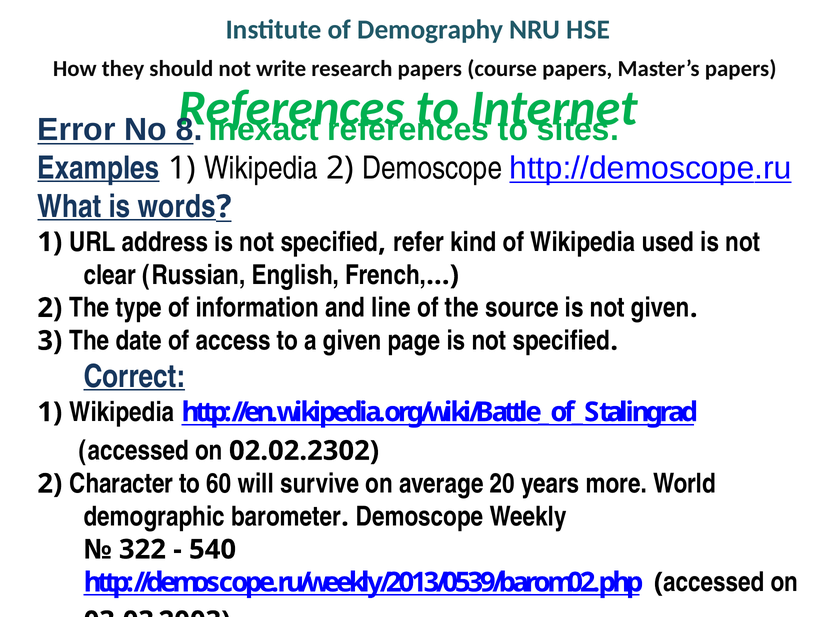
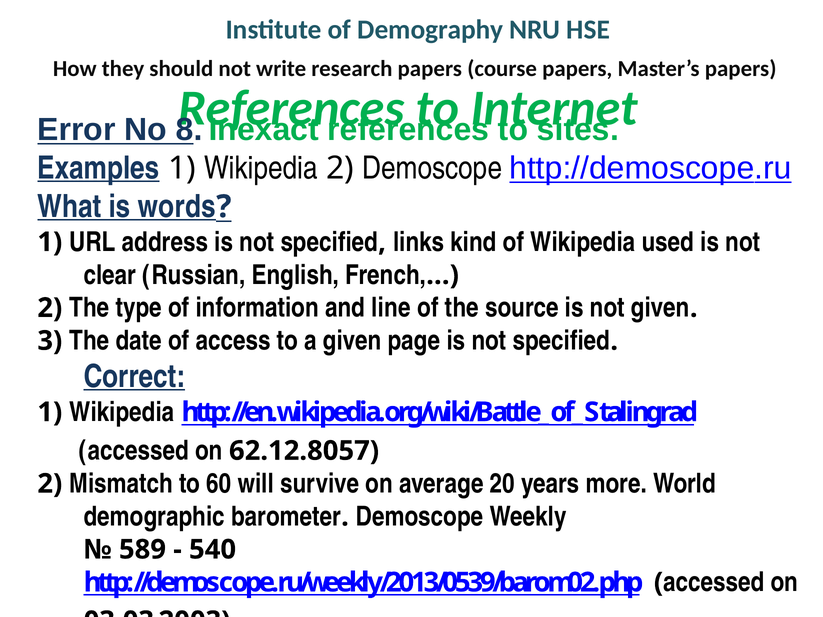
refer: refer -> links (419, 242)
02.02.2302: 02.02.2302 -> 62.12.8057 (304, 451)
Character: Character -> Mismatch (121, 484)
322: 322 -> 589 (142, 550)
